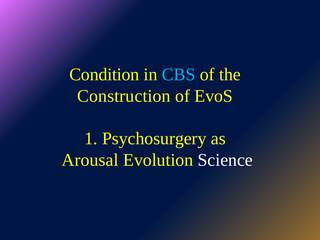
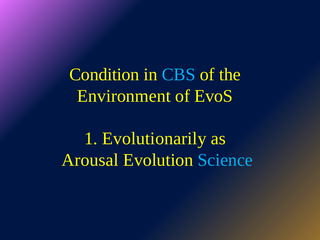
Construction: Construction -> Environment (124, 96)
Psychosurgery: Psychosurgery -> Evolutionarily (154, 139)
Science colour: white -> light blue (225, 160)
